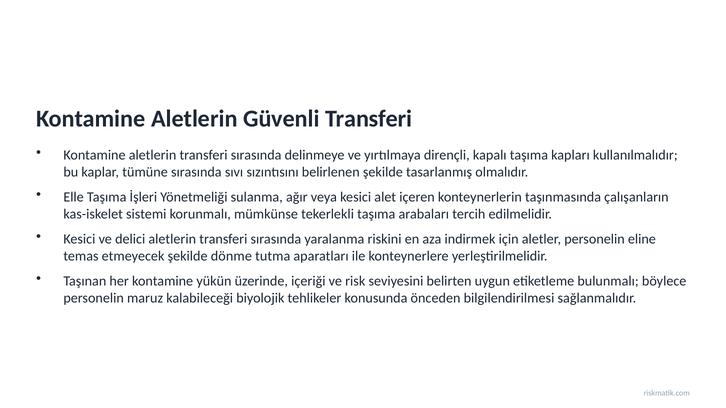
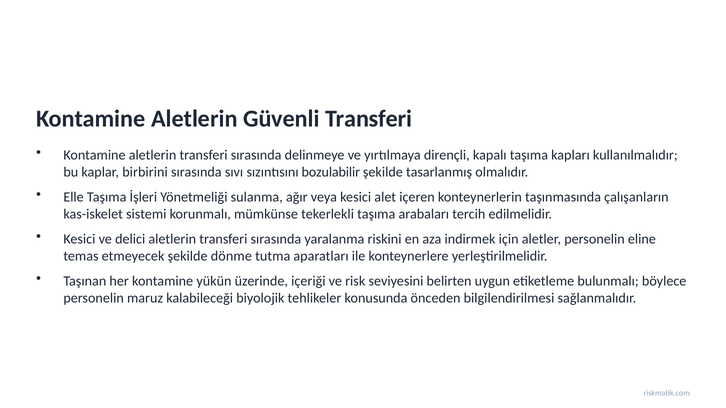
tümüne: tümüne -> birbirini (145, 172)
belirlenen: belirlenen -> bozulabilir (331, 172)
